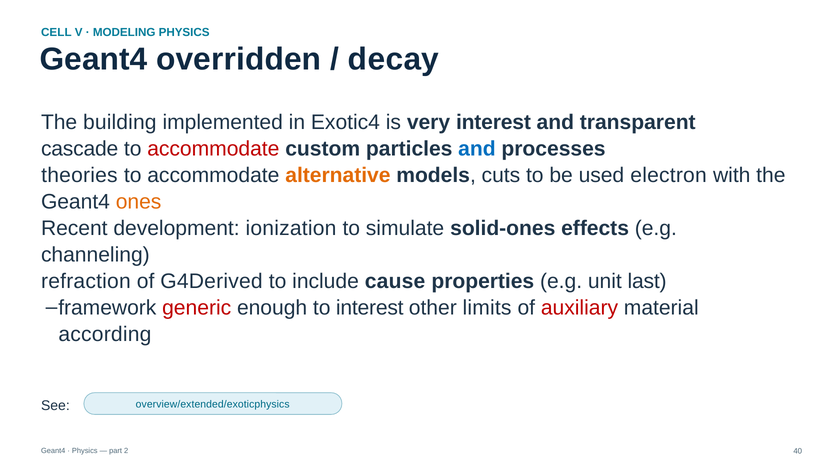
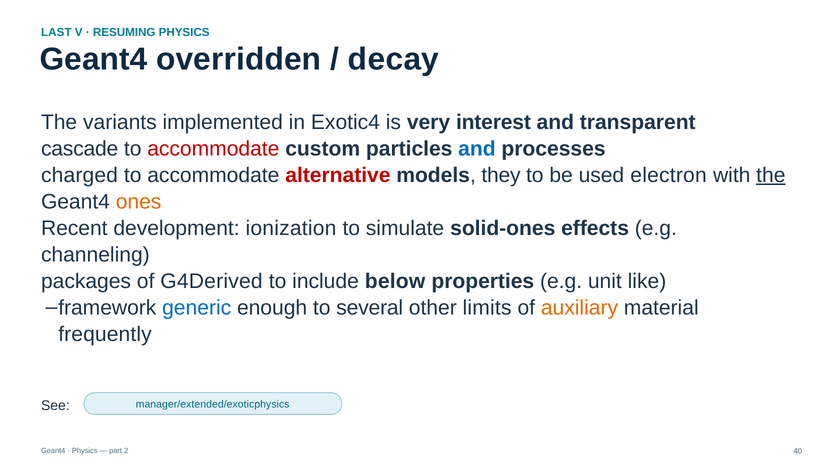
CELL: CELL -> LAST (56, 32)
MODELING: MODELING -> RESUMING (124, 32)
building: building -> variants (120, 122)
theories: theories -> charged (79, 175)
alternative colour: orange -> red (338, 175)
cuts: cuts -> they (501, 175)
the underline: none -> present (771, 175)
refraction: refraction -> packages (86, 281)
cause: cause -> below (395, 281)
last: last -> like (647, 281)
generic colour: red -> blue (197, 308)
to interest: interest -> several (370, 308)
auxiliary colour: red -> orange (579, 308)
according: according -> frequently (105, 335)
overview/extended/exoticphysics: overview/extended/exoticphysics -> manager/extended/exoticphysics (213, 405)
